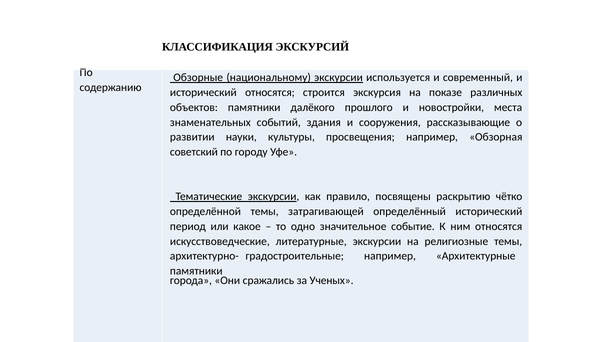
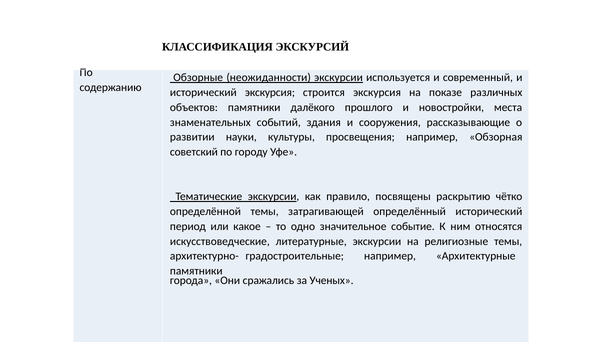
национальному: национальному -> неожиданности (269, 78)
исторический относятся: относятся -> экскурсия (270, 92)
